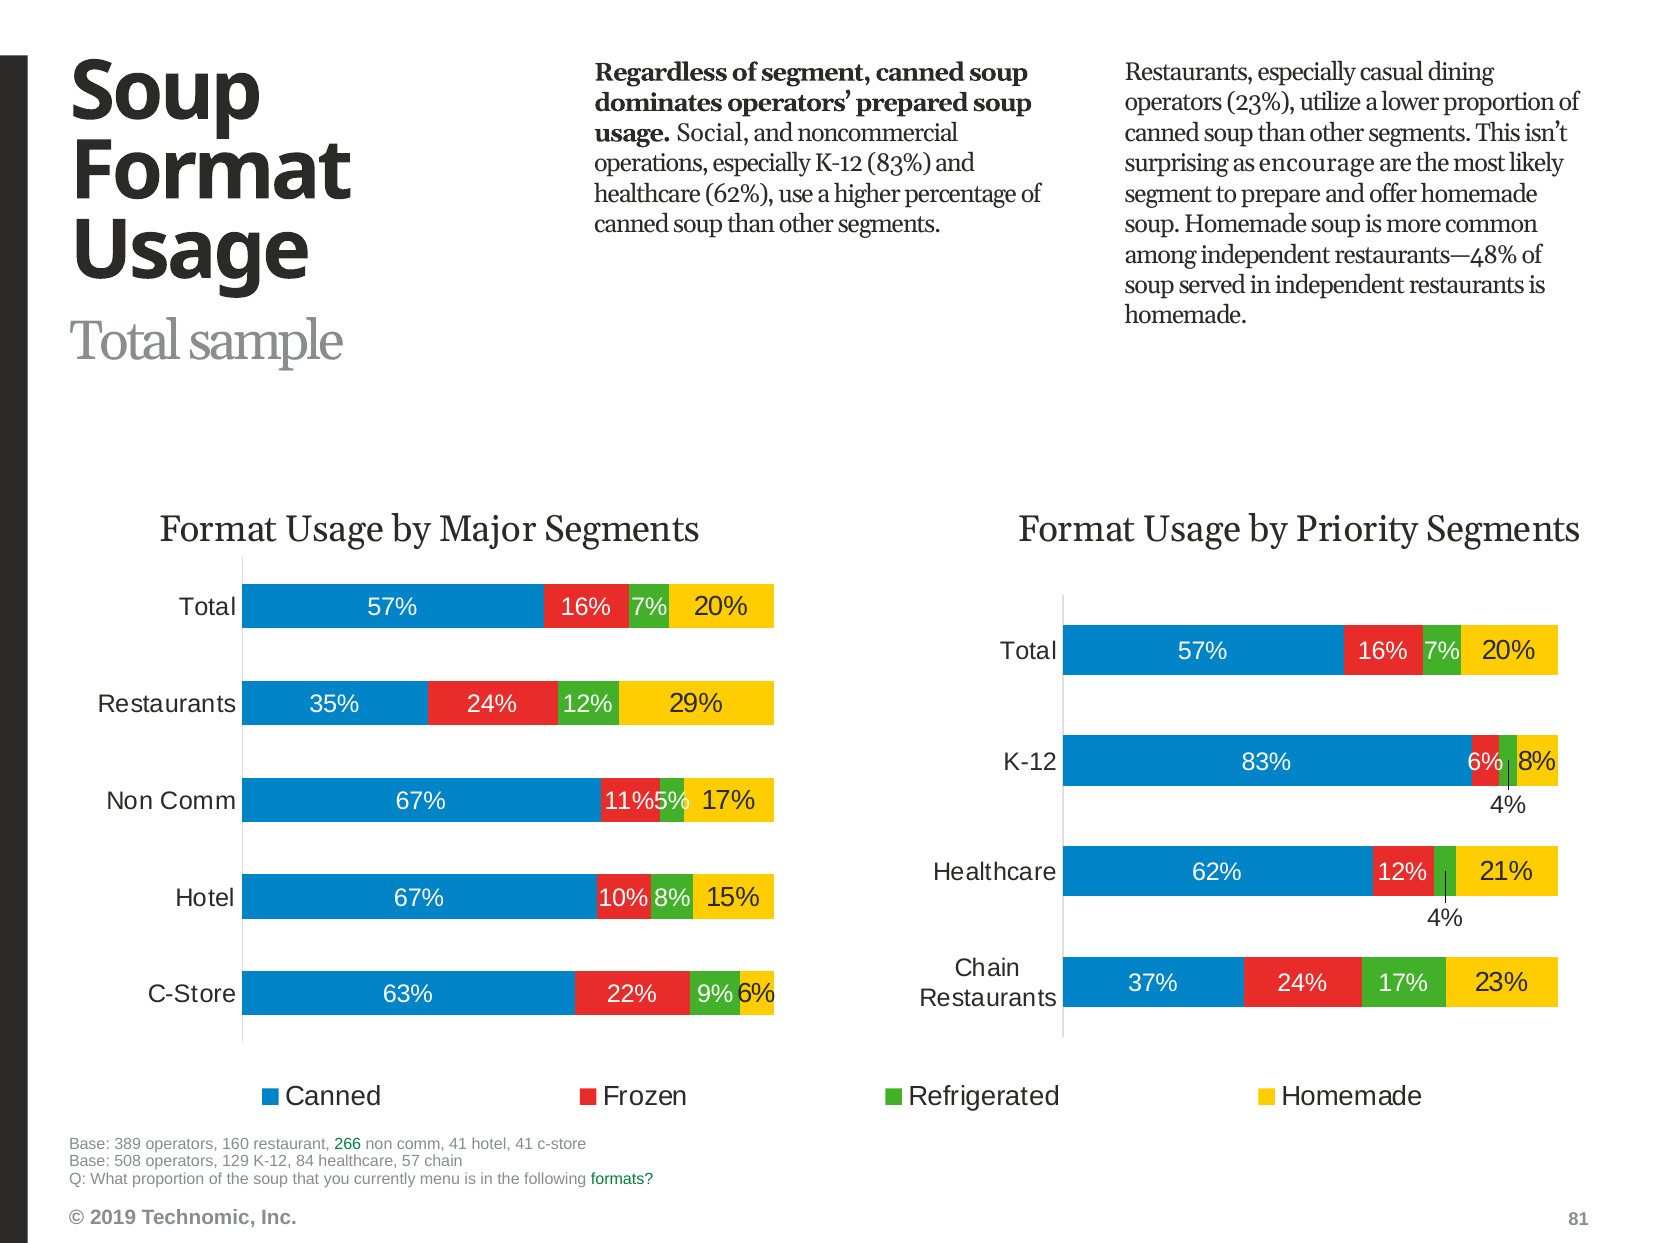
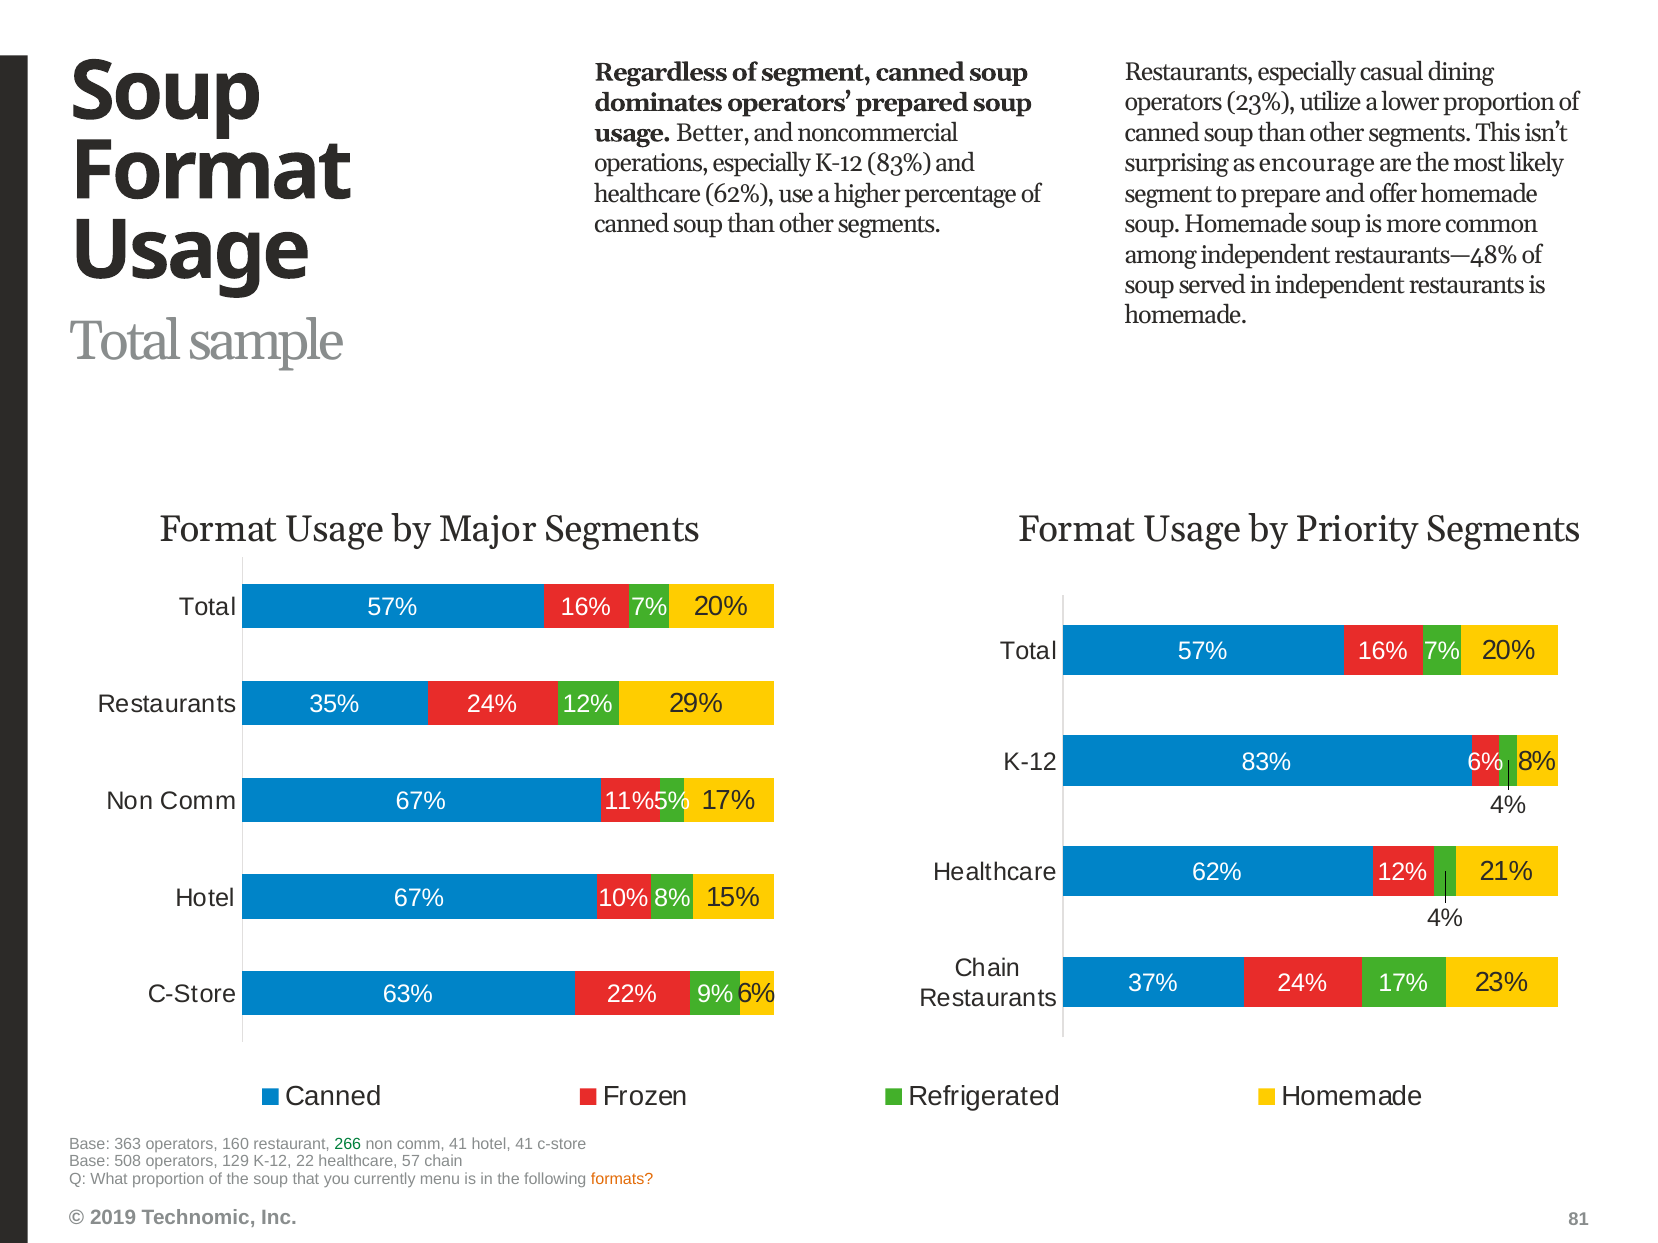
Social: Social -> Better (713, 133)
389: 389 -> 363 (128, 1145)
84: 84 -> 22 (305, 1162)
formats colour: green -> orange (622, 1179)
